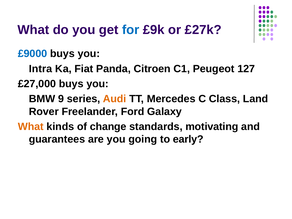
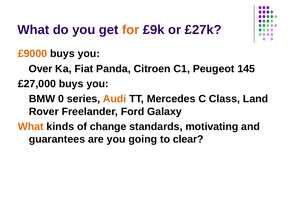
for colour: blue -> orange (131, 30)
£9000 colour: blue -> orange (33, 54)
Intra: Intra -> Over (41, 69)
127: 127 -> 145 (246, 69)
9: 9 -> 0 (61, 99)
early: early -> clear (188, 139)
